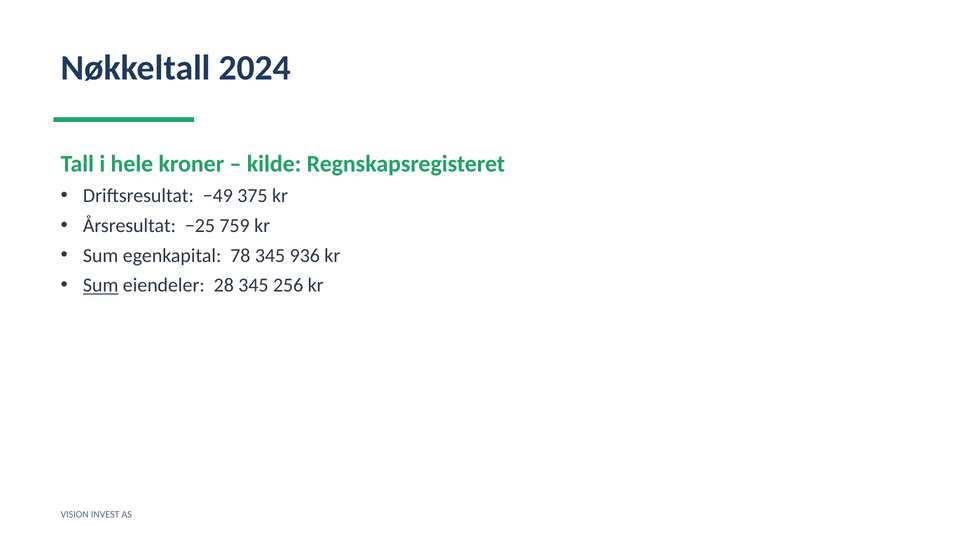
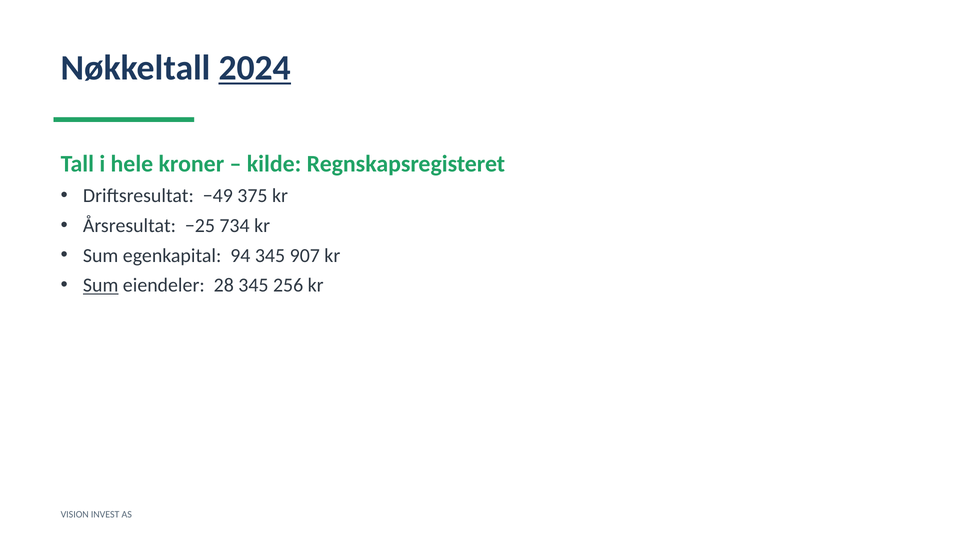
2024 underline: none -> present (255, 68)
759: 759 -> 734 (235, 226)
78: 78 -> 94 (240, 256)
936: 936 -> 907 (305, 256)
